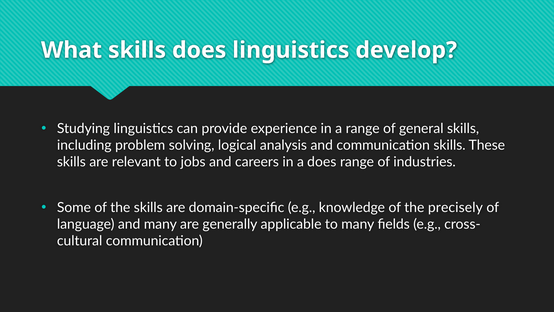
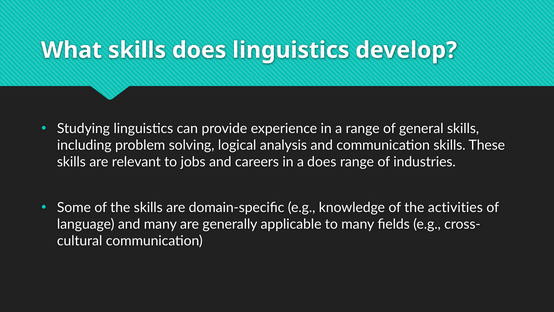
precisely: precisely -> activities (455, 207)
